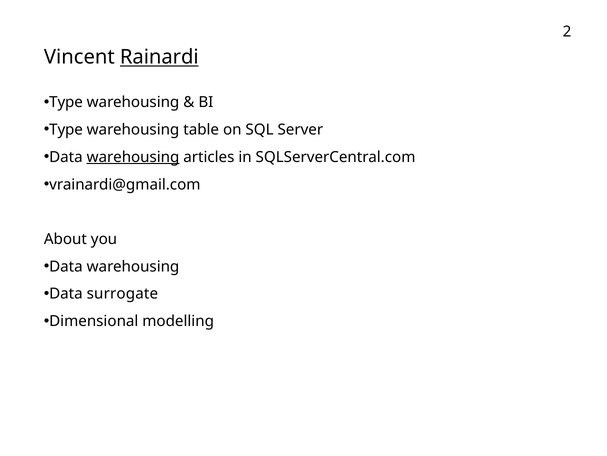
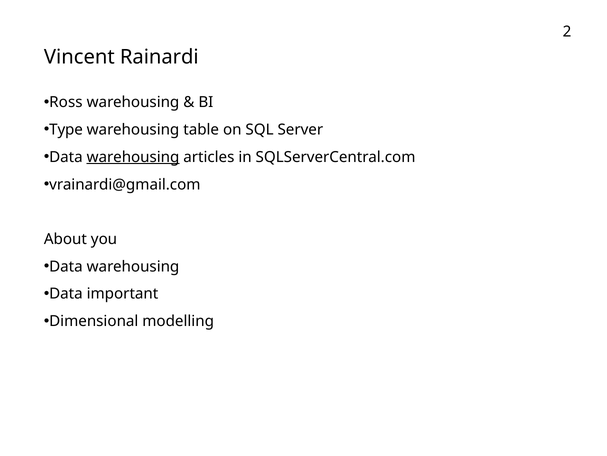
Rainardi underline: present -> none (159, 57)
Type: Type -> Ross (66, 102)
surrogate: surrogate -> important (122, 293)
